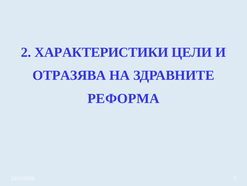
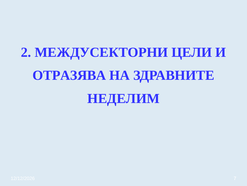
ХАРАКТЕРИСТИКИ: ХАРАКТЕРИСТИКИ -> МЕЖДУСЕКТОРНИ (101, 52)
РЕФОРМА: РЕФОРМА -> НЕДЕЛИМ (123, 98)
